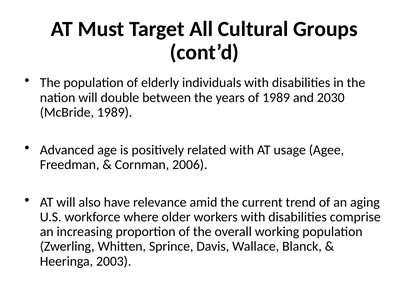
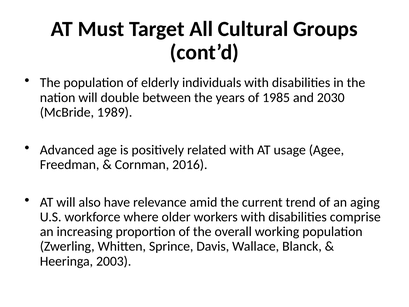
of 1989: 1989 -> 1985 (276, 97)
2006: 2006 -> 2016 (190, 165)
